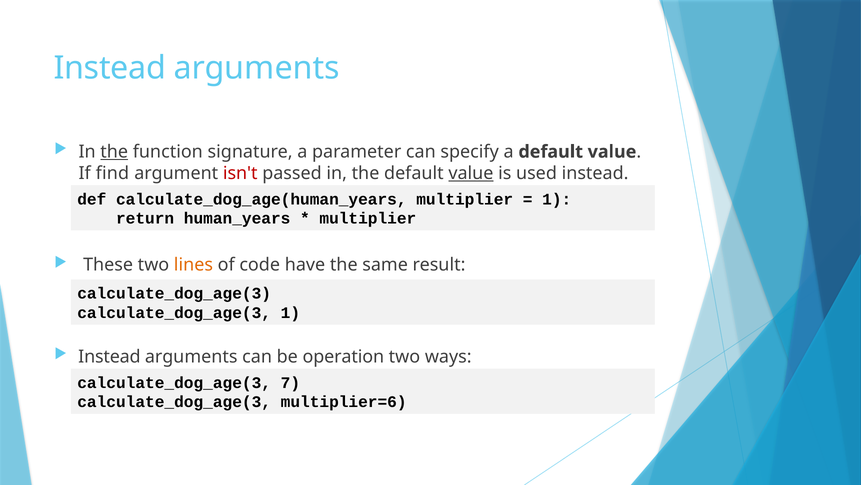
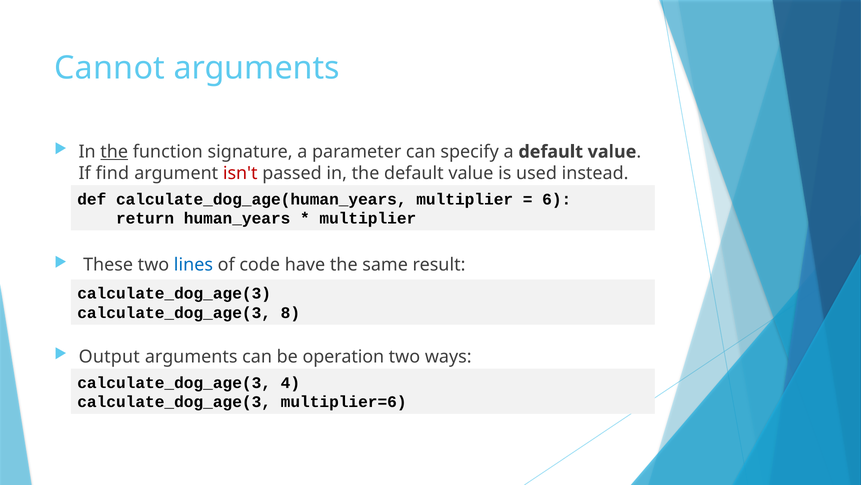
Instead: Instead -> Cannot (110, 68)
value underline: present -> none (471, 173)
1: 1 -> 6 (557, 199)
lines colour: orange -> blue (193, 265)
calculate_dog_age(3 1: 1 -> 8 (290, 313)
Instead: Instead -> Output (109, 356)
7: 7 -> 4 (290, 382)
